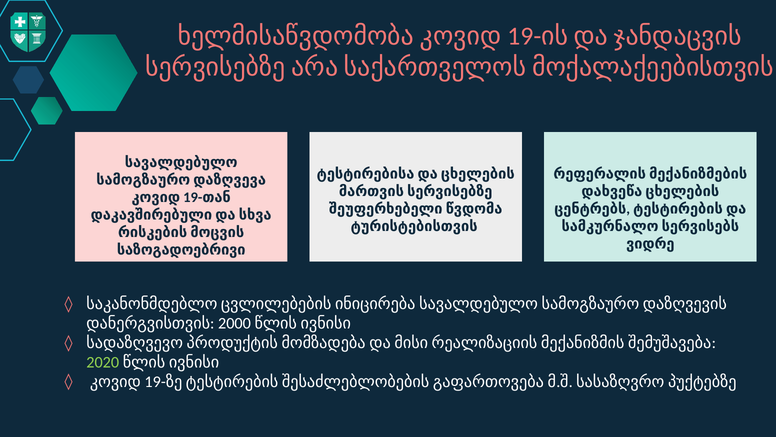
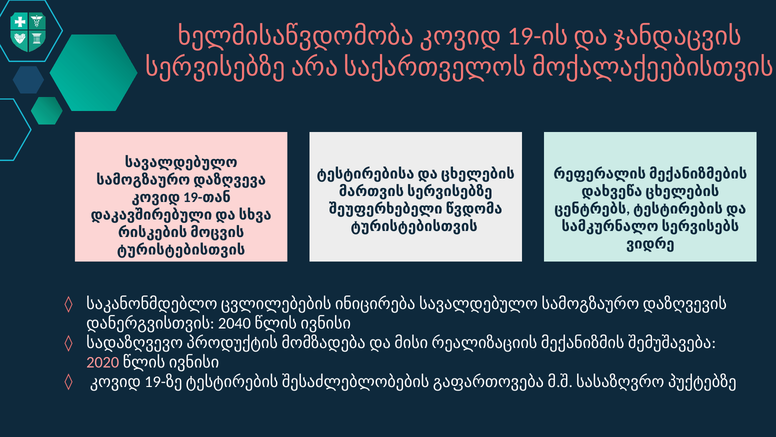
საზოგადოებრივი: საზოგადოებრივი -> ტურისტებისთვის (181, 249)
2000: 2000 -> 2040 (234, 323)
2020 colour: light green -> pink (103, 362)
